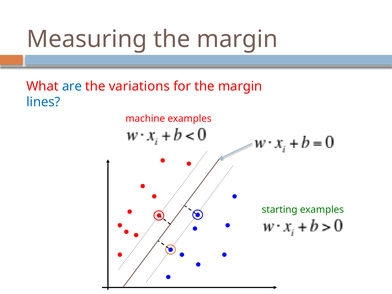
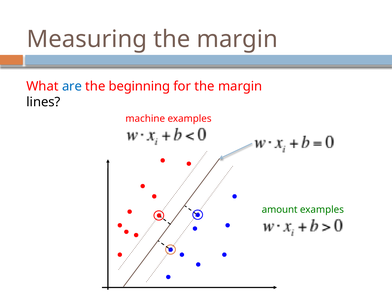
variations: variations -> beginning (139, 86)
lines colour: blue -> black (43, 102)
starting: starting -> amount (280, 210)
